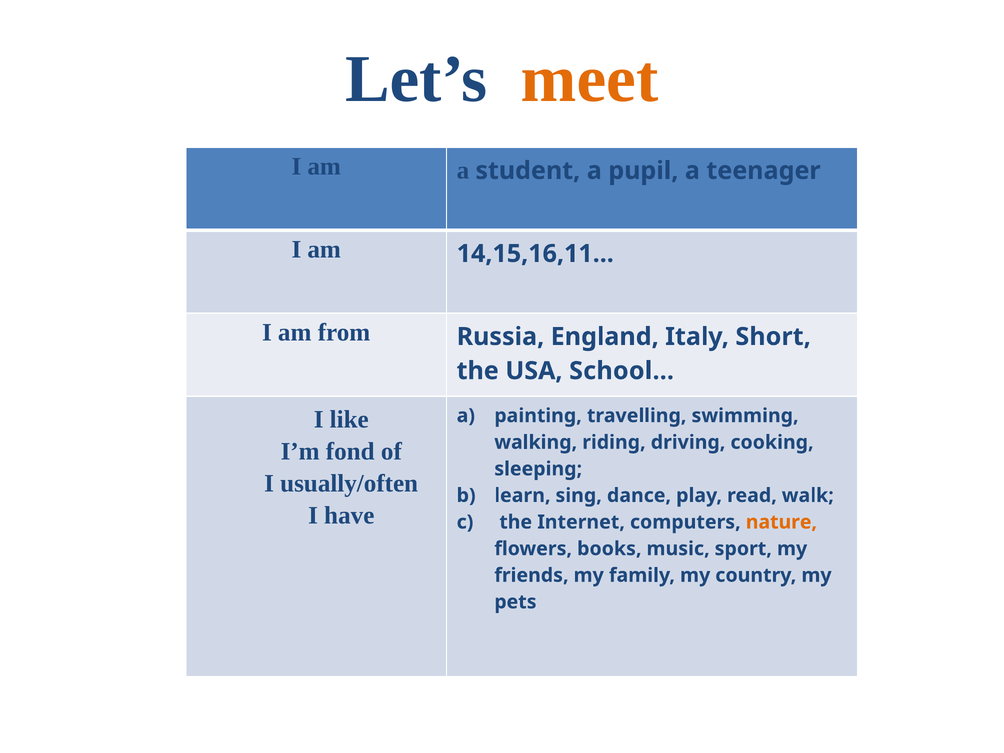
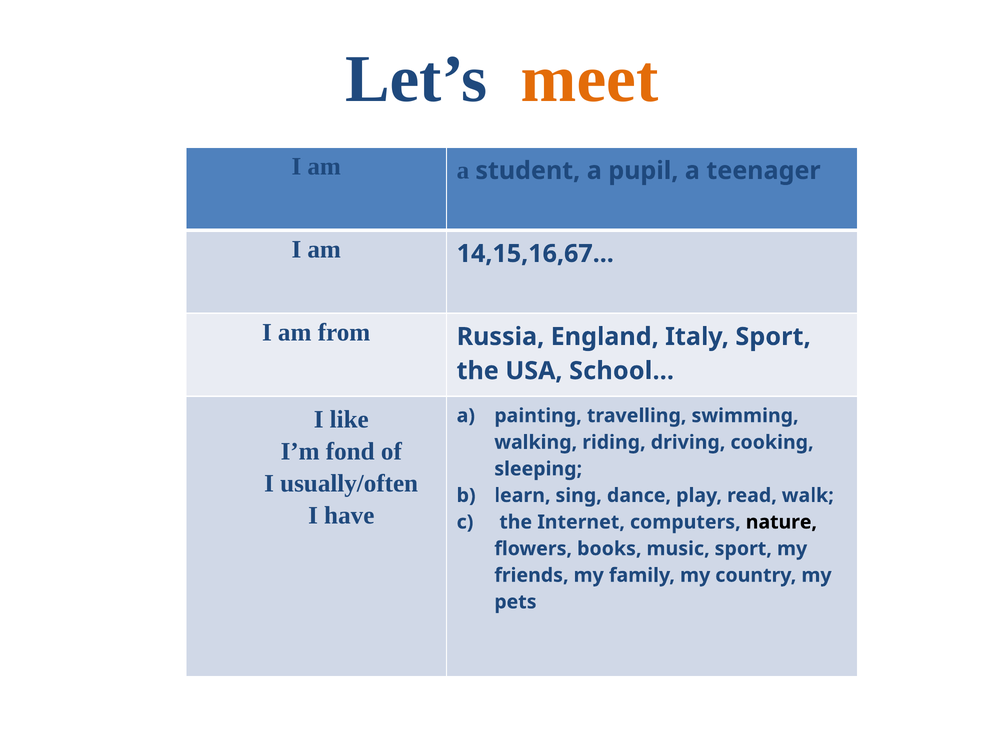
14,15,16,11: 14,15,16,11 -> 14,15,16,67 (535, 254)
Italy Short: Short -> Sport (773, 337)
nature colour: orange -> black (781, 522)
